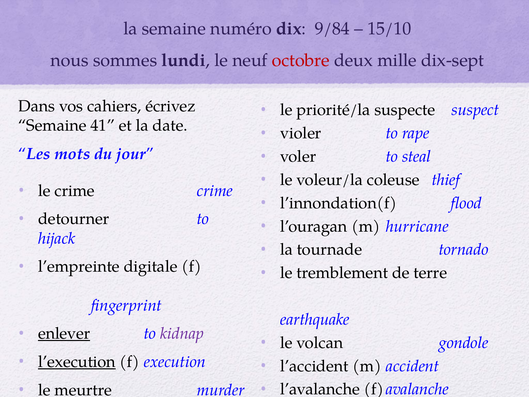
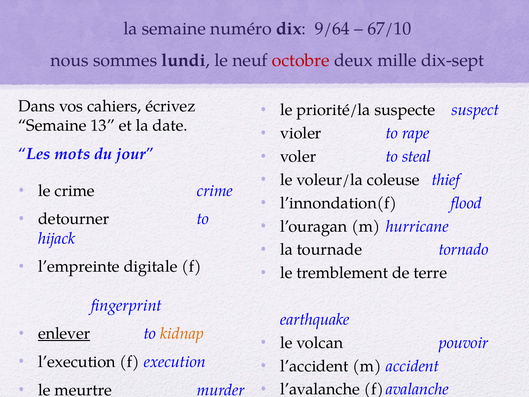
9/84: 9/84 -> 9/64 (332, 29)
15/10: 15/10 -> 67/10 (389, 29)
41: 41 -> 13 (103, 125)
kidnap colour: purple -> orange (182, 333)
gondole: gondole -> pouvoir (464, 343)
l’execution underline: present -> none (77, 362)
